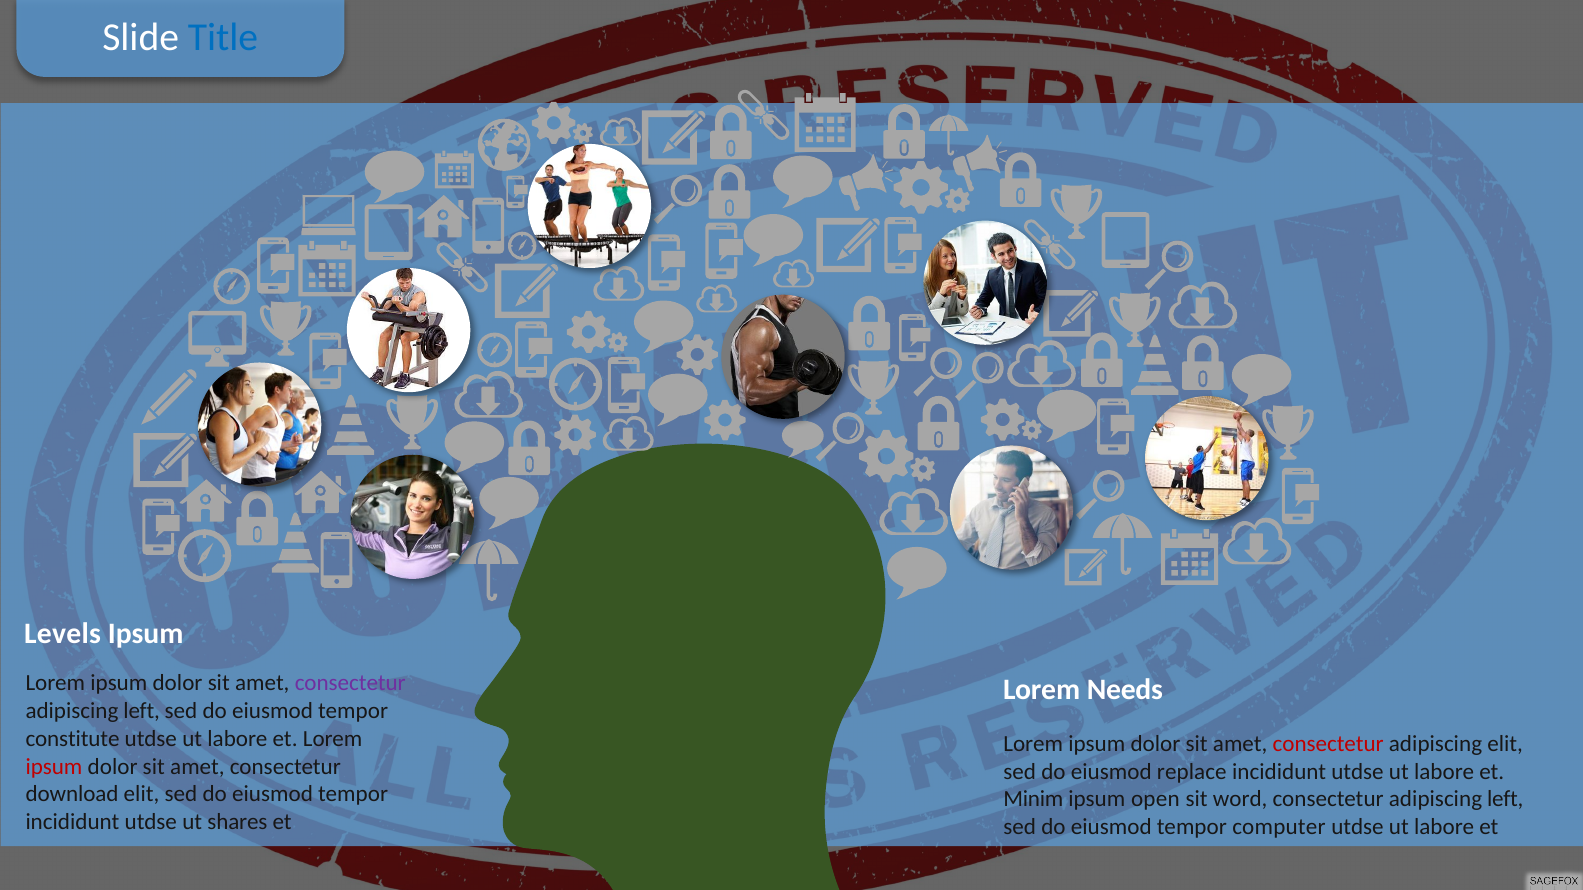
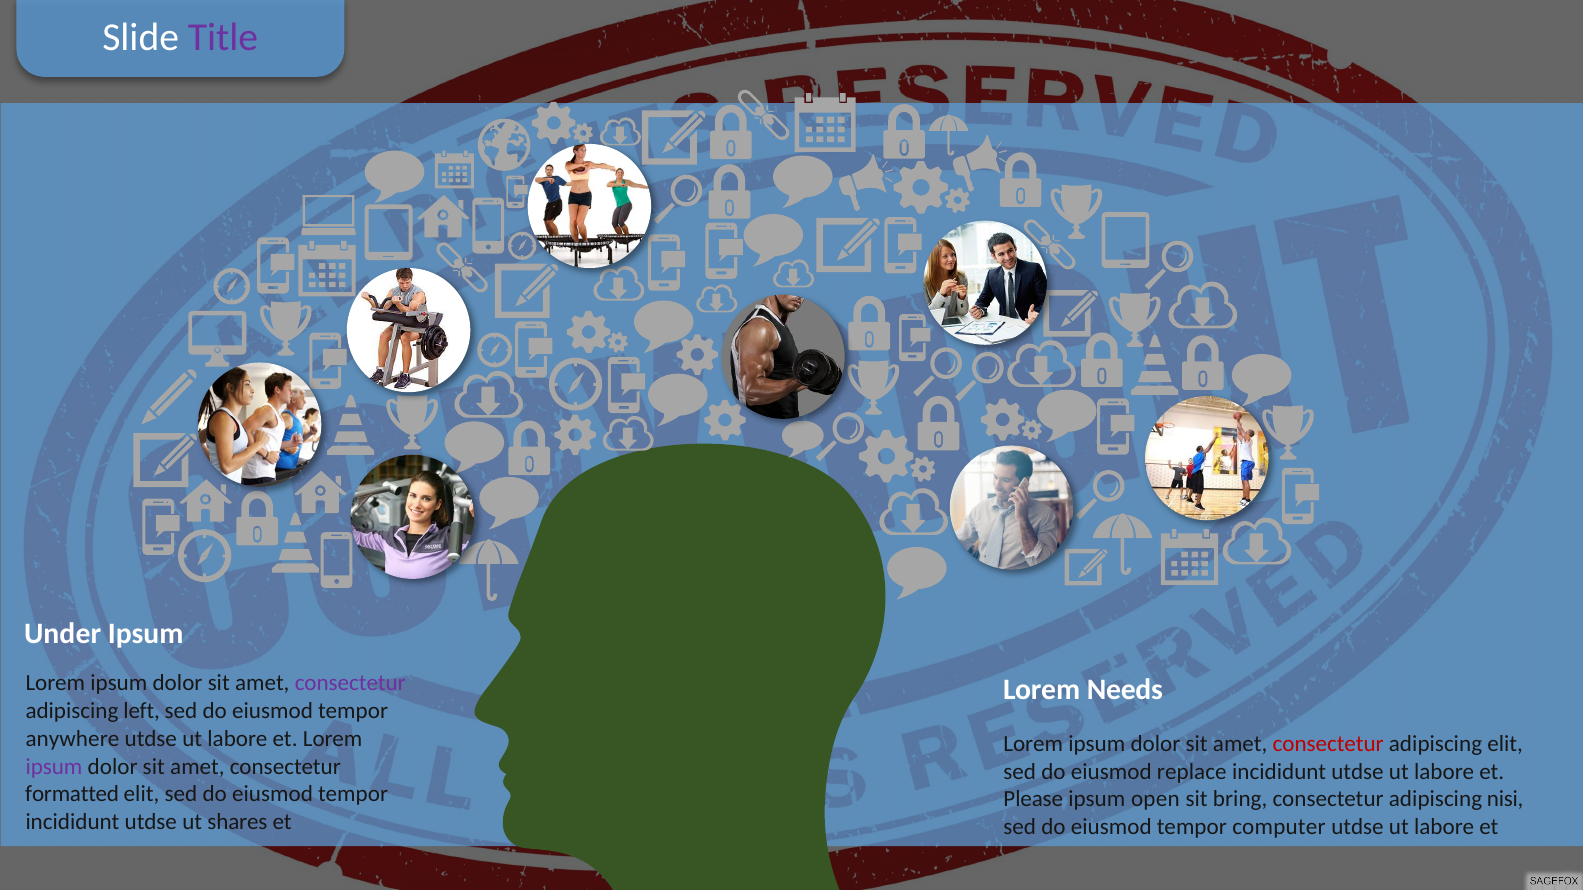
Title colour: blue -> purple (223, 37)
Levels: Levels -> Under (63, 634)
constitute: constitute -> anywhere (72, 739)
ipsum colour: red -> purple (54, 767)
download: download -> formatted (72, 795)
Minim: Minim -> Please (1033, 800)
word: word -> bring (1240, 800)
left: left -> nisi (1505, 800)
